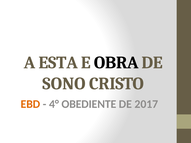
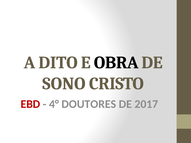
ESTA: ESTA -> DITO (58, 63)
EBD colour: orange -> red (30, 104)
OBEDIENTE: OBEDIENTE -> DOUTORES (89, 104)
